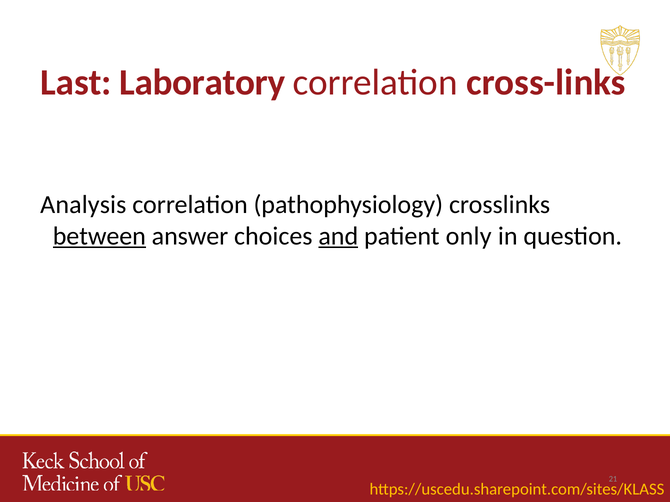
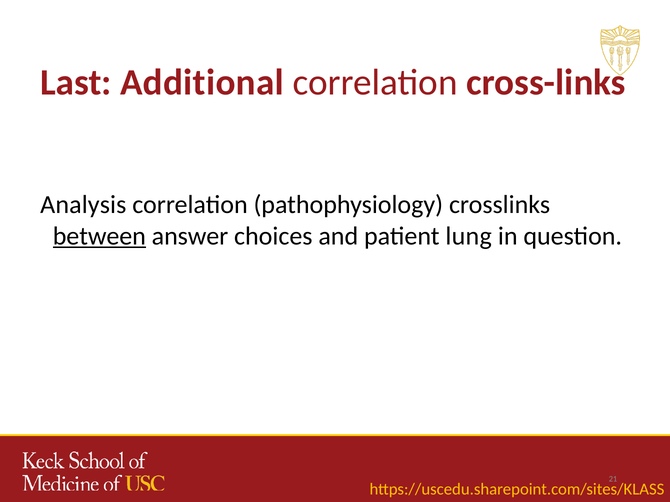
Laboratory: Laboratory -> Additional (202, 83)
and underline: present -> none (338, 236)
only: only -> lung (469, 236)
